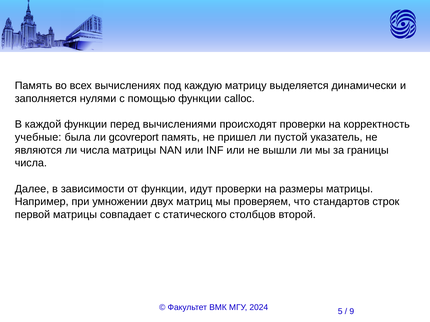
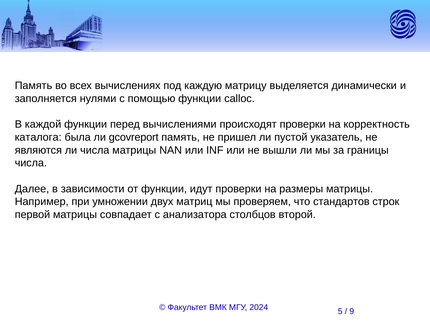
учебные: учебные -> каталога (38, 137)
статического: статического -> анализатора (195, 215)
